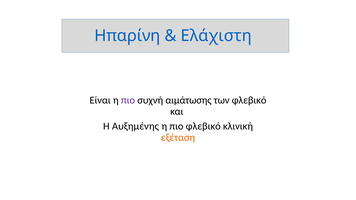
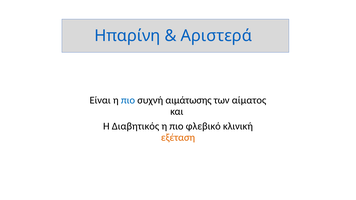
Ελάχιστη: Ελάχιστη -> Αριστερά (216, 36)
πιο colour: purple -> blue (128, 100)
των φλεβικό: φλεβικό -> αίματος (249, 100)
Αυξημένης: Αυξημένης -> Διαβητικός (135, 126)
